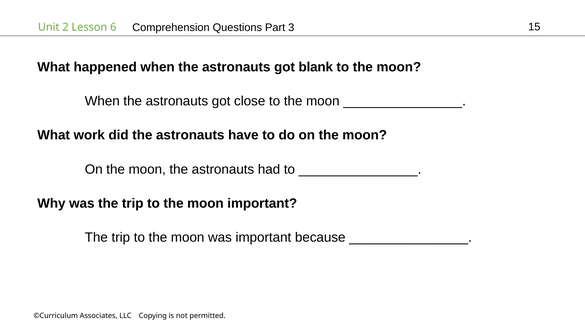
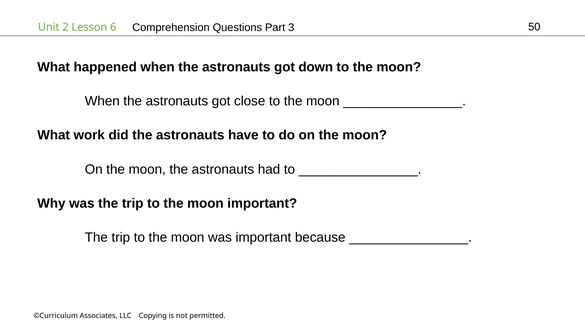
15: 15 -> 50 (534, 27)
blank: blank -> down (316, 67)
